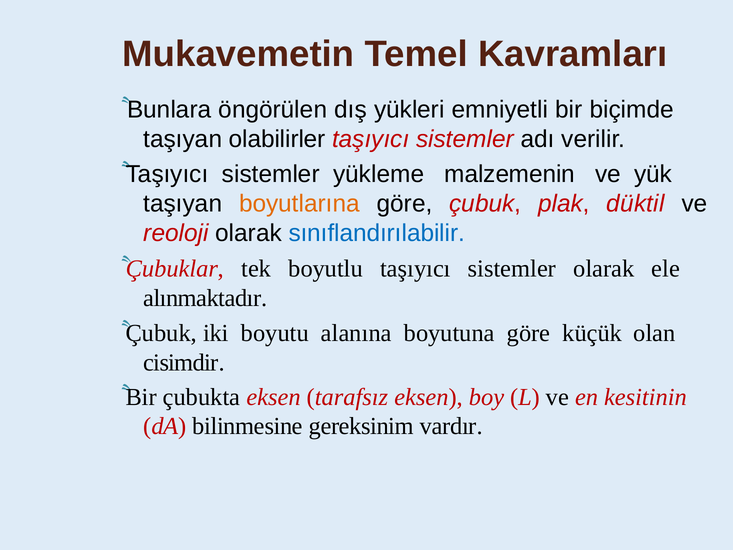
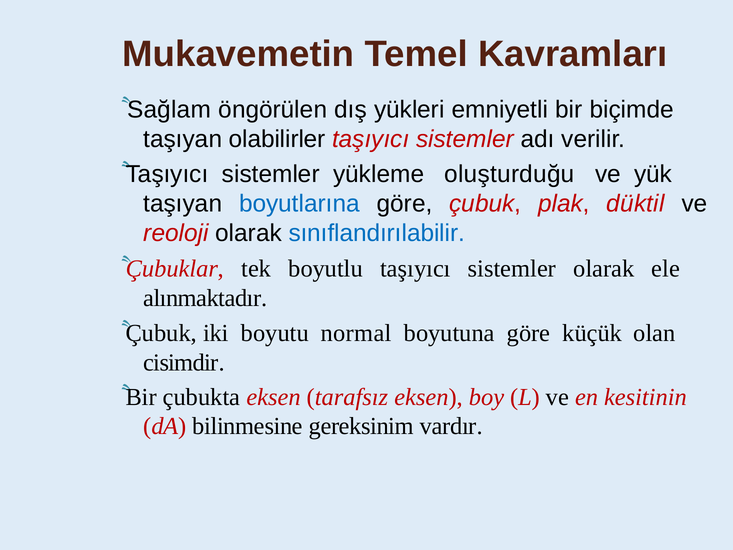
Bunlara: Bunlara -> Sağlam (169, 110)
malzemenin: malzemenin -> oluşturduğu (510, 174)
boyutlarına colour: orange -> blue (299, 204)
alanına: alanına -> normal (356, 333)
